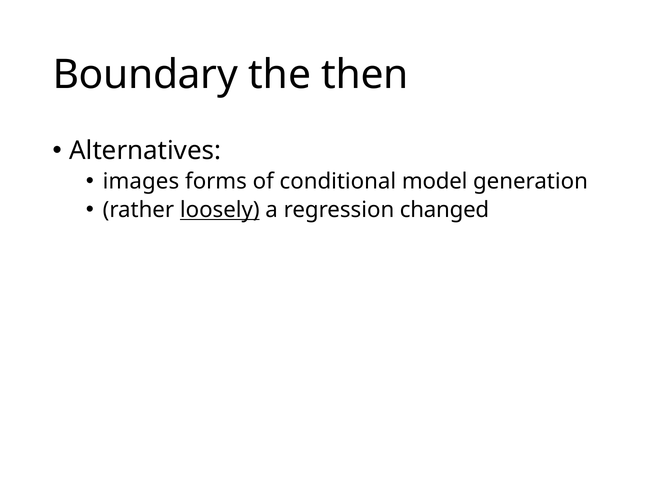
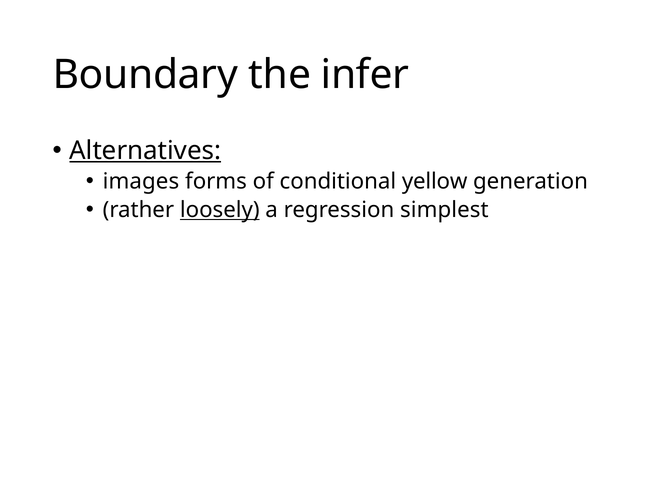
then: then -> infer (365, 75)
Alternatives underline: none -> present (145, 151)
model: model -> yellow (435, 181)
changed: changed -> simplest (444, 210)
